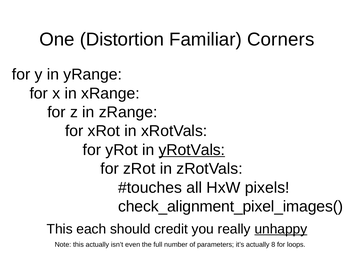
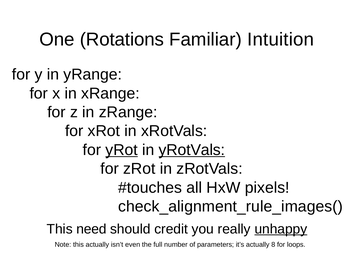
Distortion: Distortion -> Rotations (122, 40)
Corners: Corners -> Intuition (281, 40)
yRot underline: none -> present (122, 150)
check_alignment_pixel_images(: check_alignment_pixel_images( -> check_alignment_rule_images( (231, 207)
each: each -> need (91, 229)
